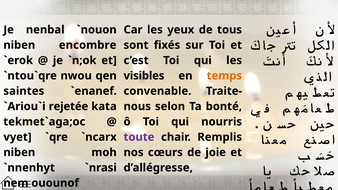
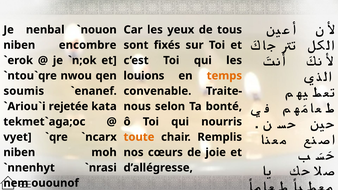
visibles: visibles -> louions (144, 76)
saintes: saintes -> soumis (24, 91)
toute colour: purple -> orange (139, 137)
